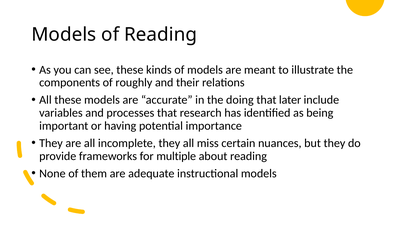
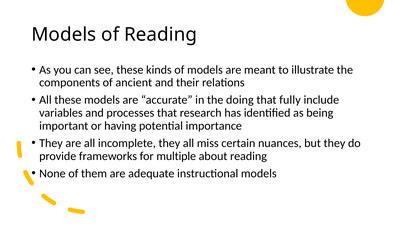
roughly: roughly -> ancient (134, 83)
later: later -> fully (290, 100)
